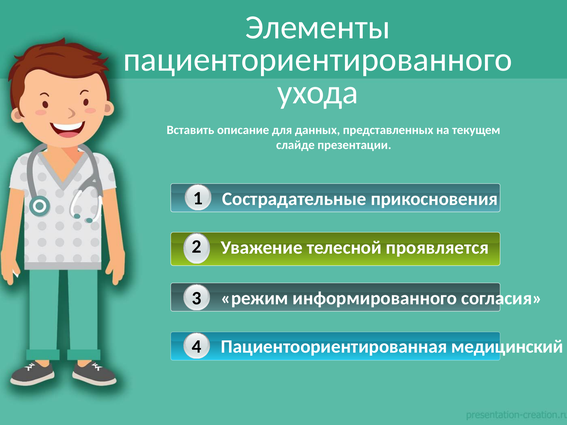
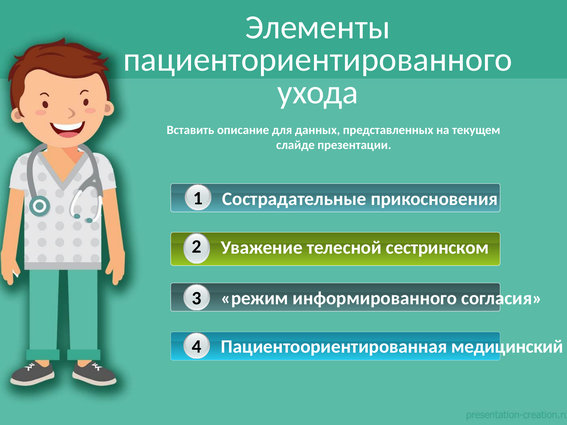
проявляется: проявляется -> сестринском (437, 248)
